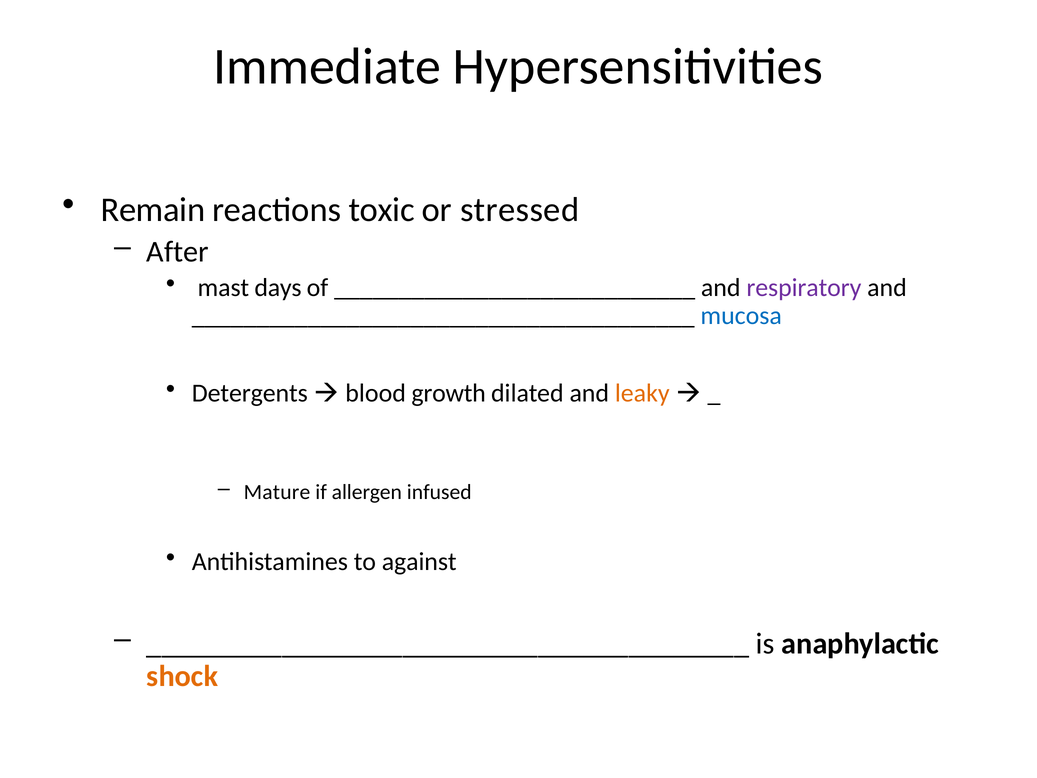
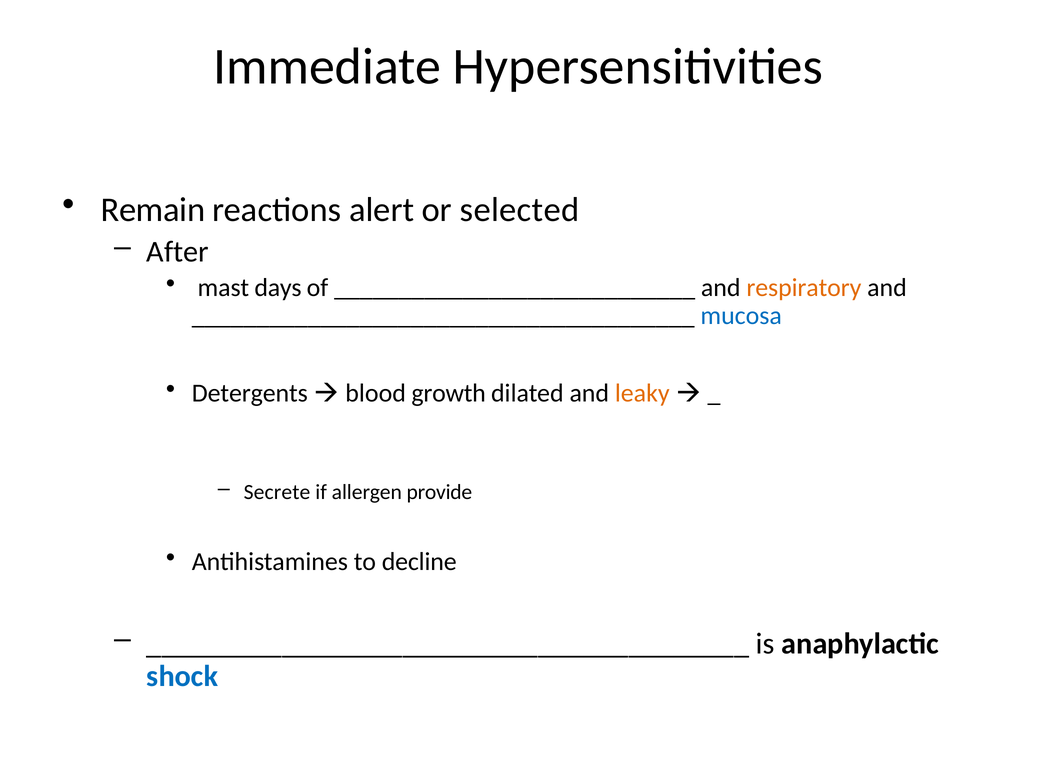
toxic: toxic -> alert (382, 210)
stressed: stressed -> selected (520, 210)
respiratory colour: purple -> orange (804, 287)
Mature: Mature -> Secrete (277, 492)
infused: infused -> provide (439, 492)
against: against -> decline (419, 562)
shock colour: orange -> blue (182, 676)
